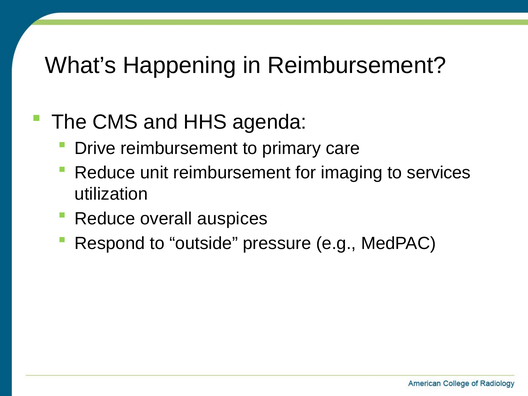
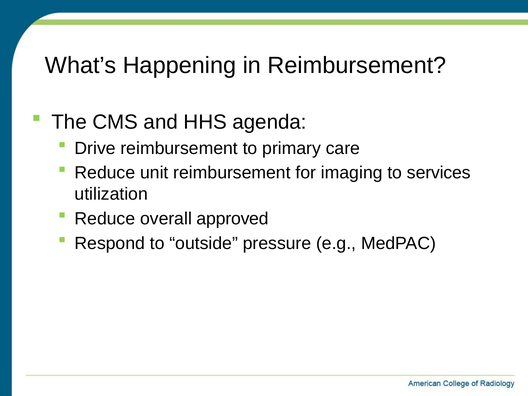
auspices: auspices -> approved (233, 219)
